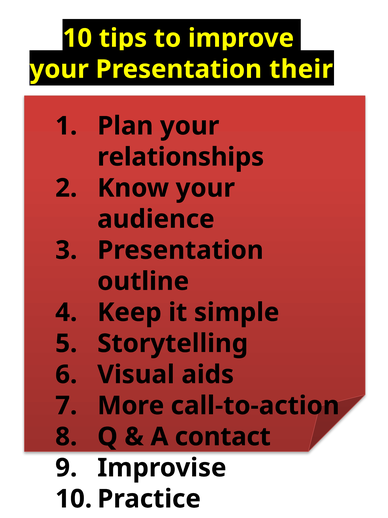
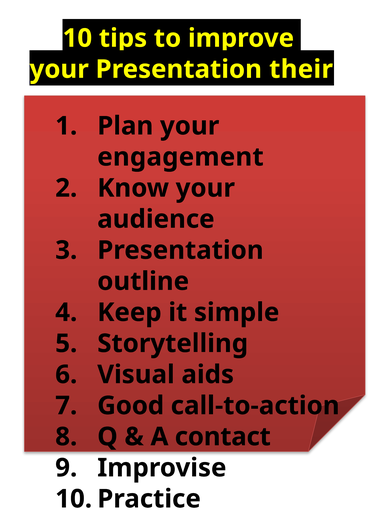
relationships: relationships -> engagement (180, 157)
More: More -> Good (131, 405)
